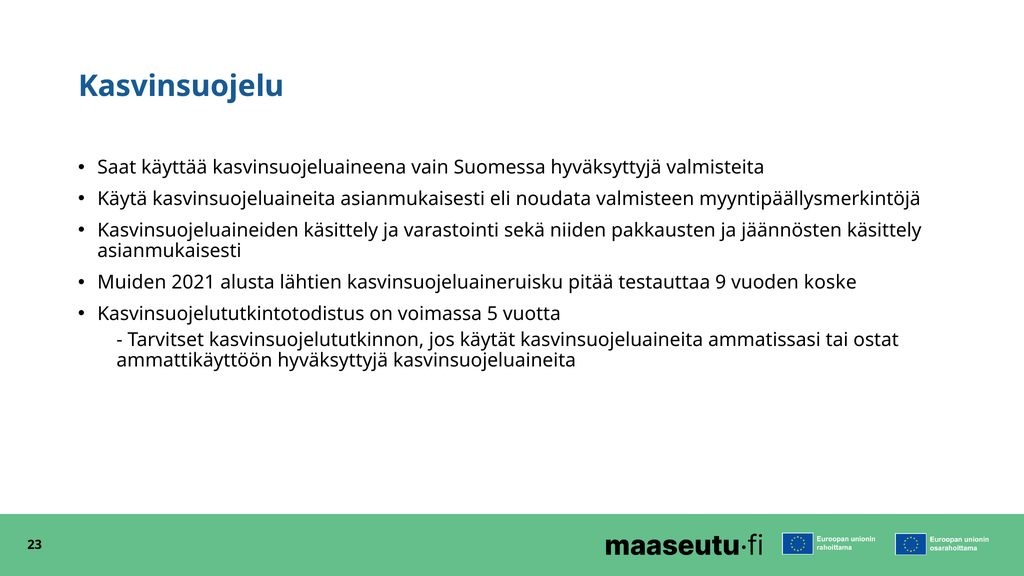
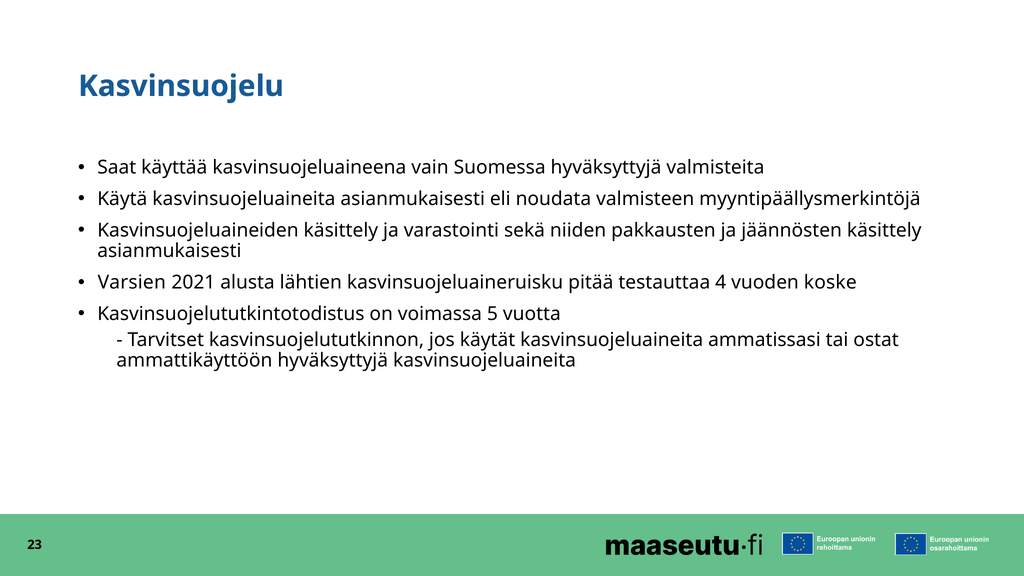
Muiden: Muiden -> Varsien (132, 282)
9: 9 -> 4 (721, 282)
